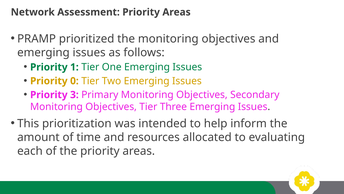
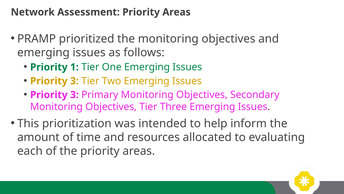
0: 0 -> 3 (74, 81)
